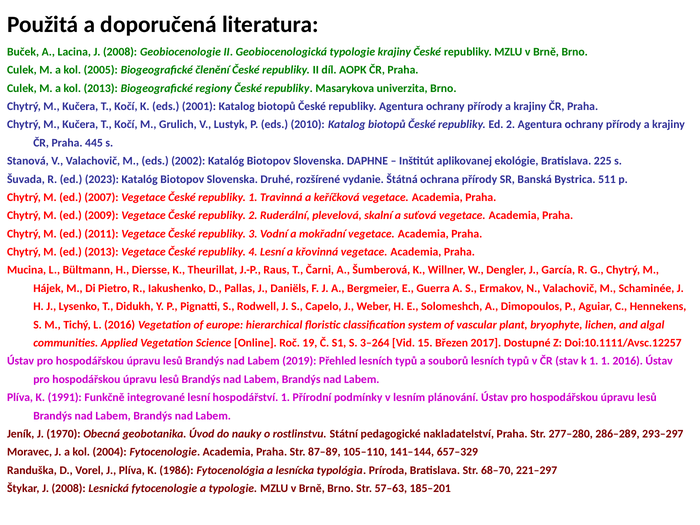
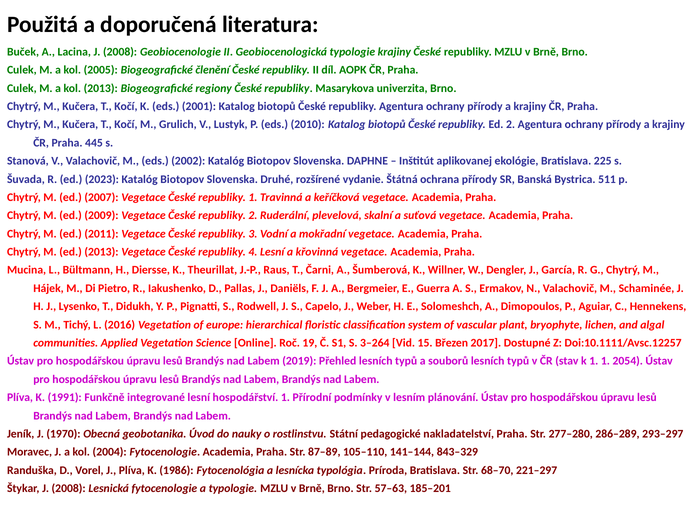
1 2016: 2016 -> 2054 (628, 361)
657–329: 657–329 -> 843–329 (457, 452)
